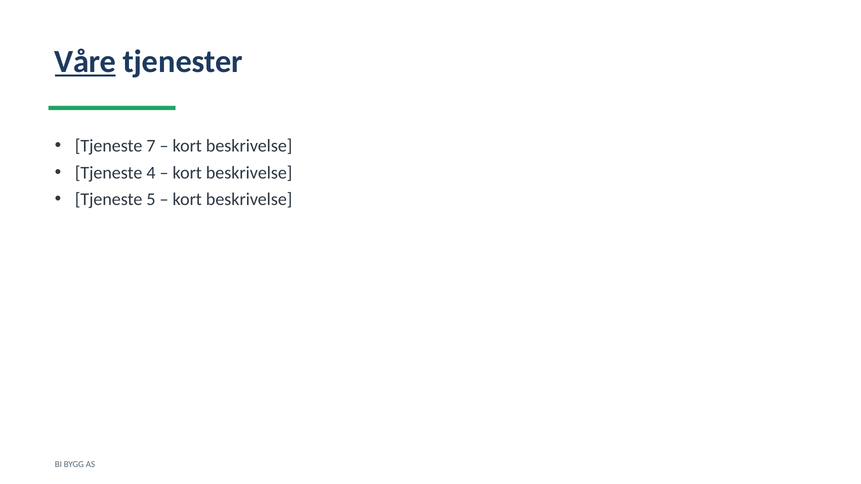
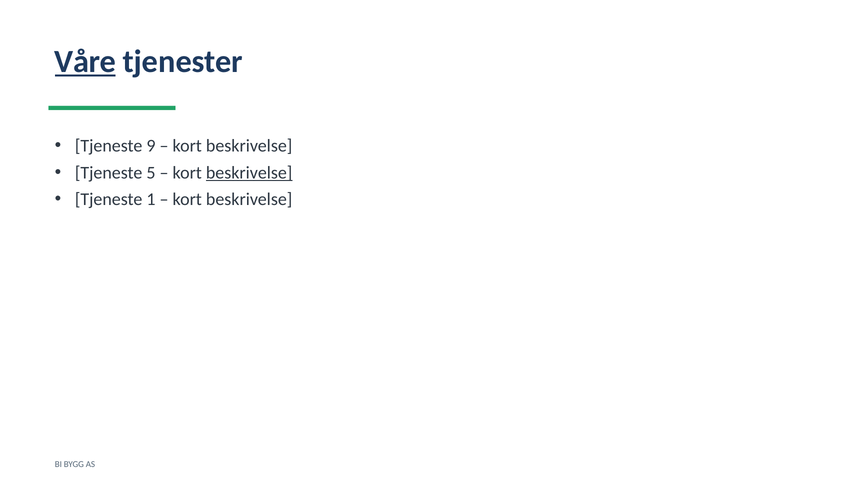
7: 7 -> 9 (151, 146)
4: 4 -> 5 (151, 173)
beskrivelse underline: none -> present (249, 173)
5: 5 -> 1 (151, 200)
